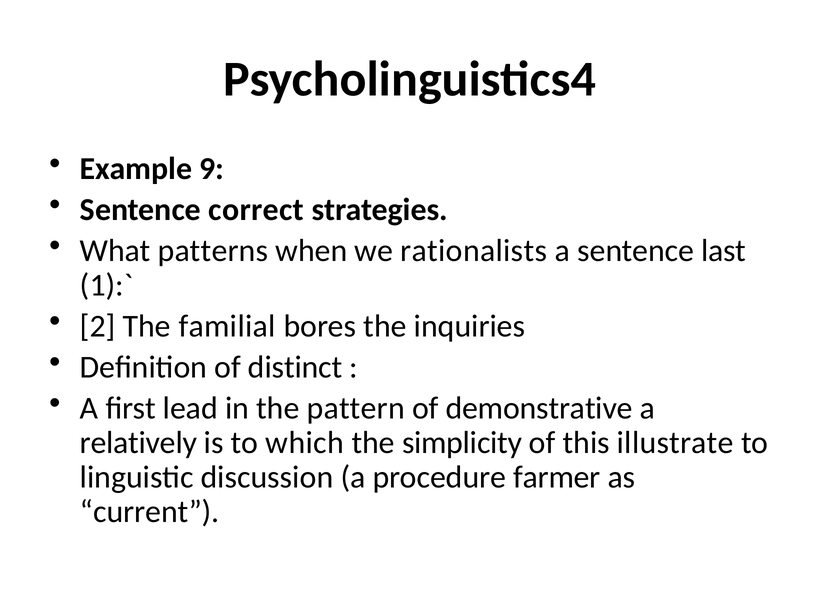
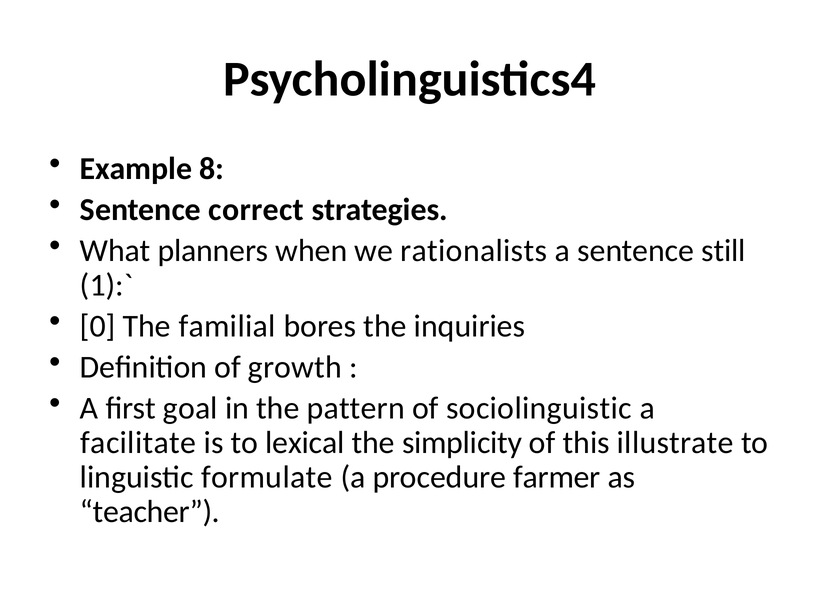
9: 9 -> 8 (212, 169)
patterns: patterns -> planners (213, 251)
last: last -> still (723, 251)
2: 2 -> 0 (98, 326)
distinct: distinct -> growth (295, 367)
lead: lead -> goal (190, 408)
demonstrative: demonstrative -> sociolinguistic (539, 408)
relatively: relatively -> facilitate (138, 443)
which: which -> lexical (305, 443)
discussion: discussion -> formulate (267, 477)
current: current -> teacher (150, 512)
